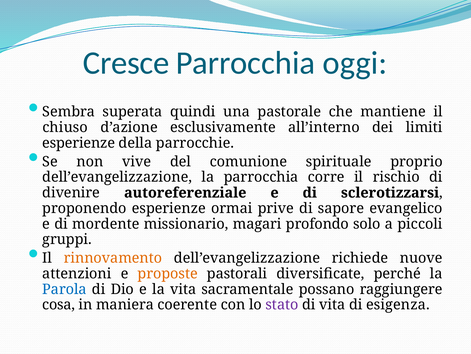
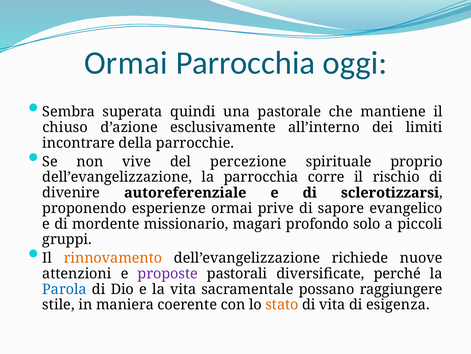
Cresce: Cresce -> Ormai (126, 63)
esperienze: esperienze -> incontrare (79, 143)
comunione: comunione -> percezione (248, 161)
proposte colour: orange -> purple (168, 273)
cosa: cosa -> stile (58, 304)
stato colour: purple -> orange (282, 304)
